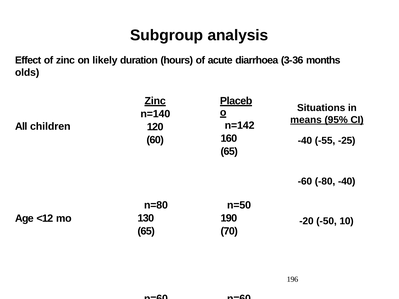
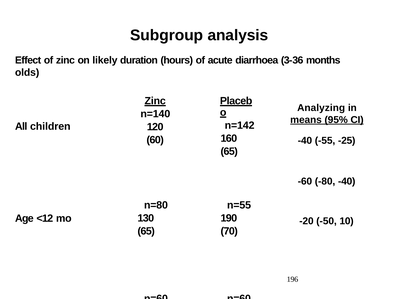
Situations: Situations -> Analyzing (321, 108)
n=50: n=50 -> n=55 (239, 205)
